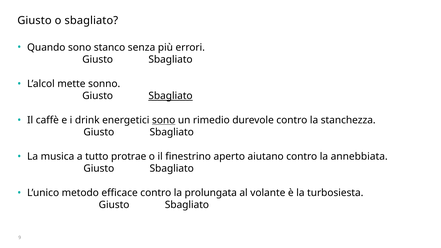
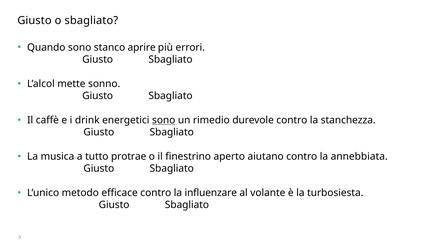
senza: senza -> aprire (142, 47)
Sbagliato underline: present -> none (171, 96)
prolungata: prolungata -> influenzare (211, 193)
